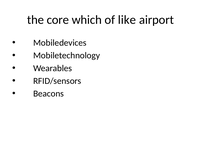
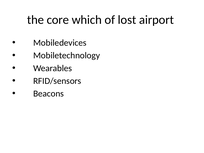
like: like -> lost (127, 20)
